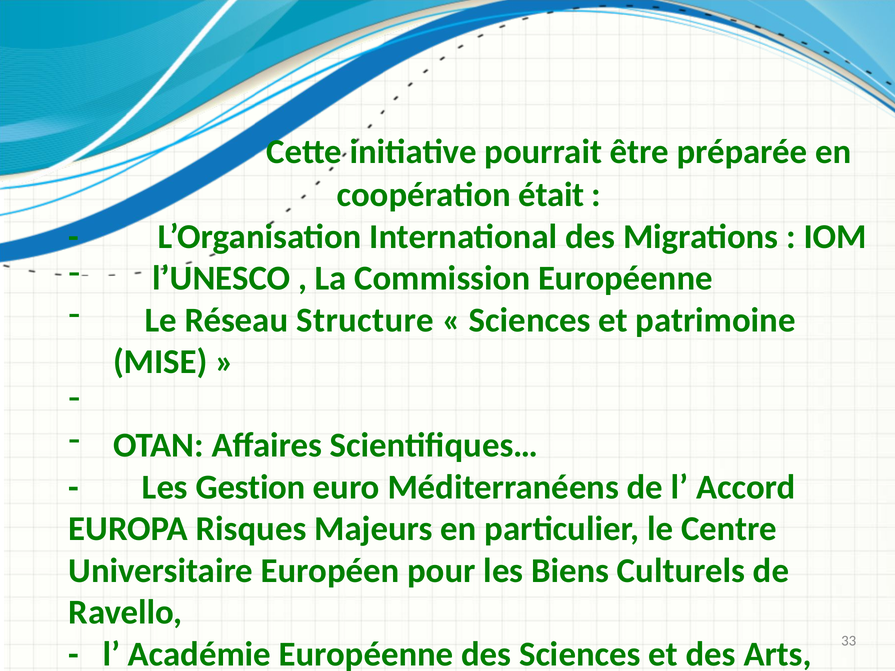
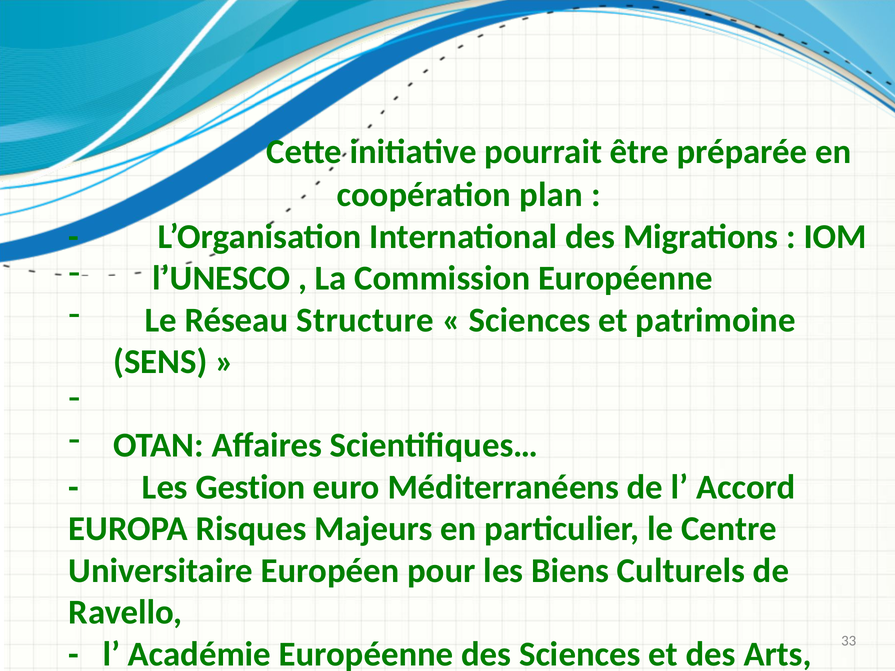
était: était -> plan (551, 195)
MISE: MISE -> SENS (160, 362)
